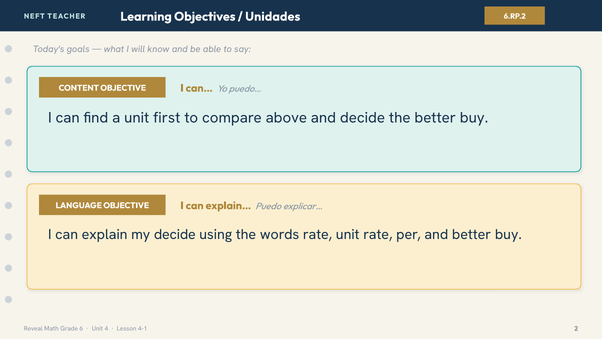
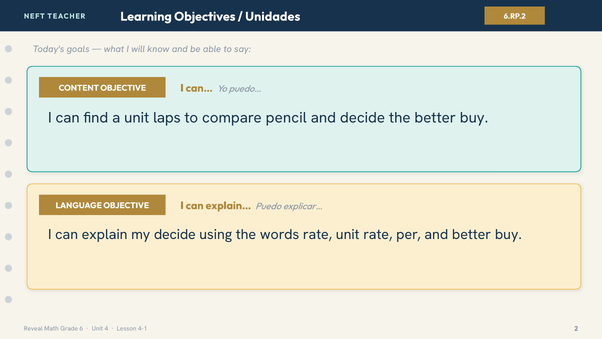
first: first -> laps (167, 117)
above: above -> pencil (286, 117)
